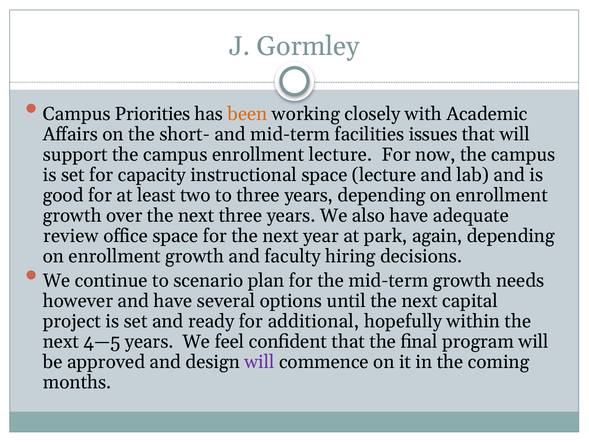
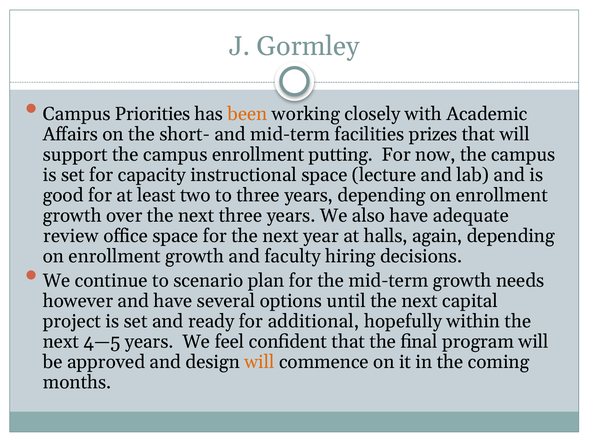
issues: issues -> prizes (433, 134)
enrollment lecture: lecture -> putting (341, 154)
park: park -> halls (386, 236)
will colour: purple -> orange (259, 362)
